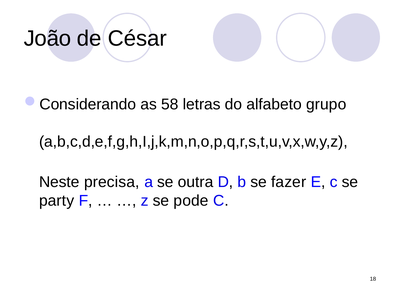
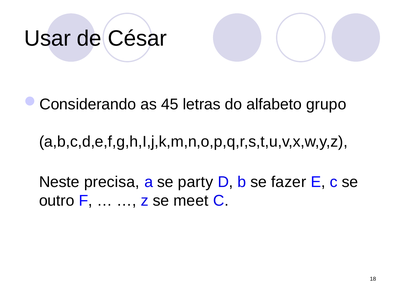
João: João -> Usar (47, 39)
58: 58 -> 45 (170, 104)
outra: outra -> party (196, 182)
party: party -> outro (57, 201)
pode: pode -> meet (191, 201)
